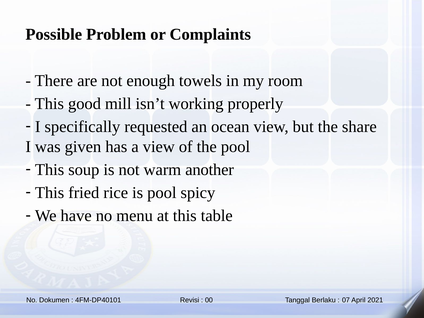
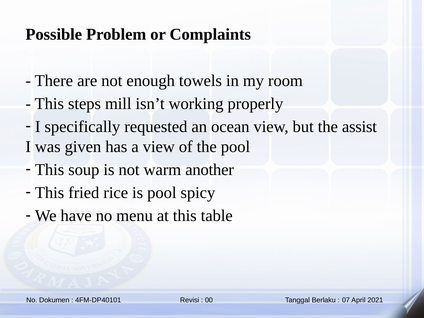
good: good -> steps (85, 104)
share: share -> assist (359, 127)
